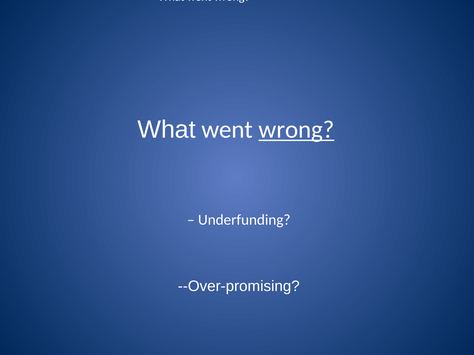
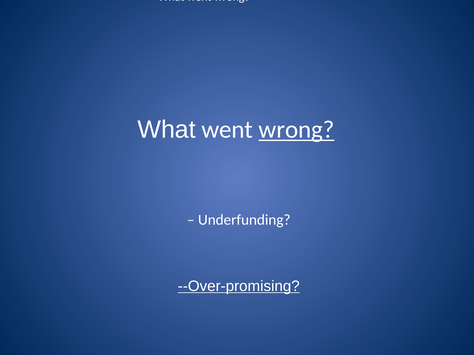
--Over-promising underline: none -> present (239, 287)
